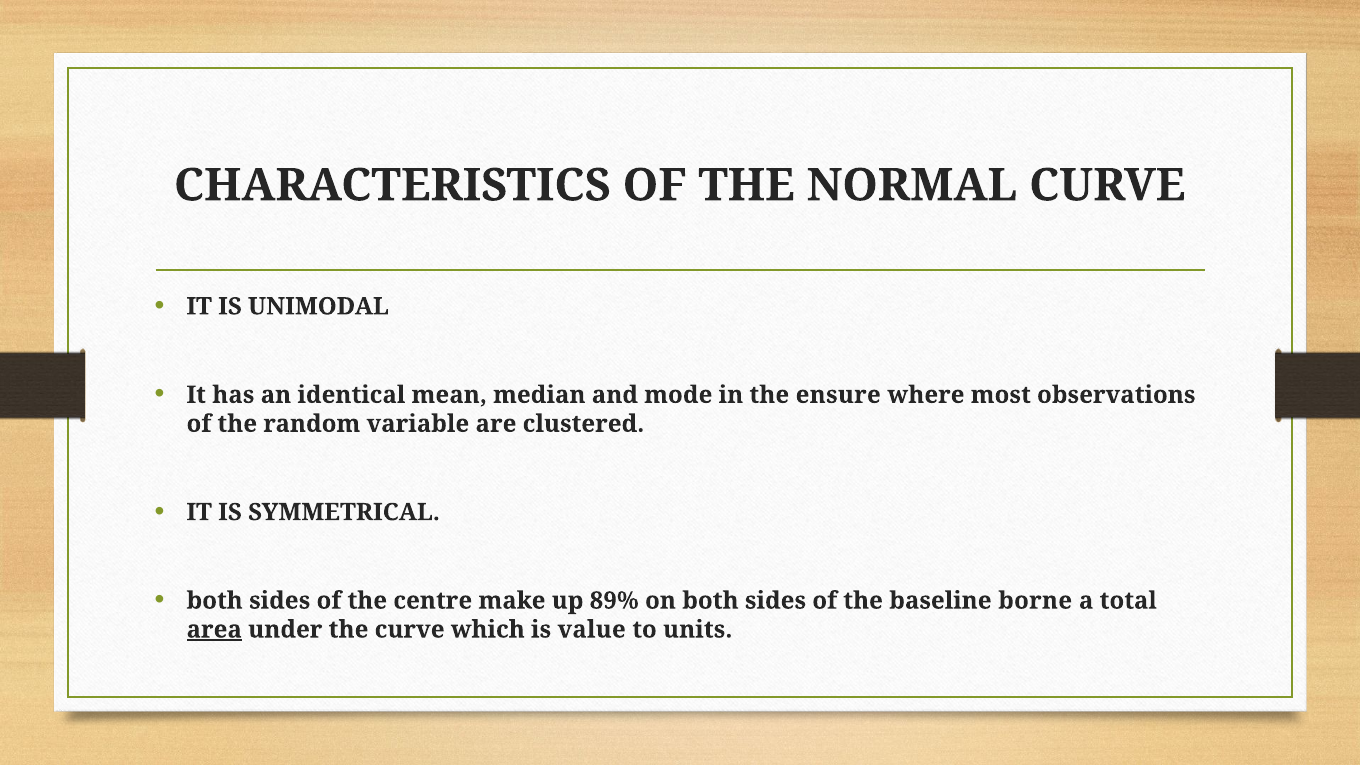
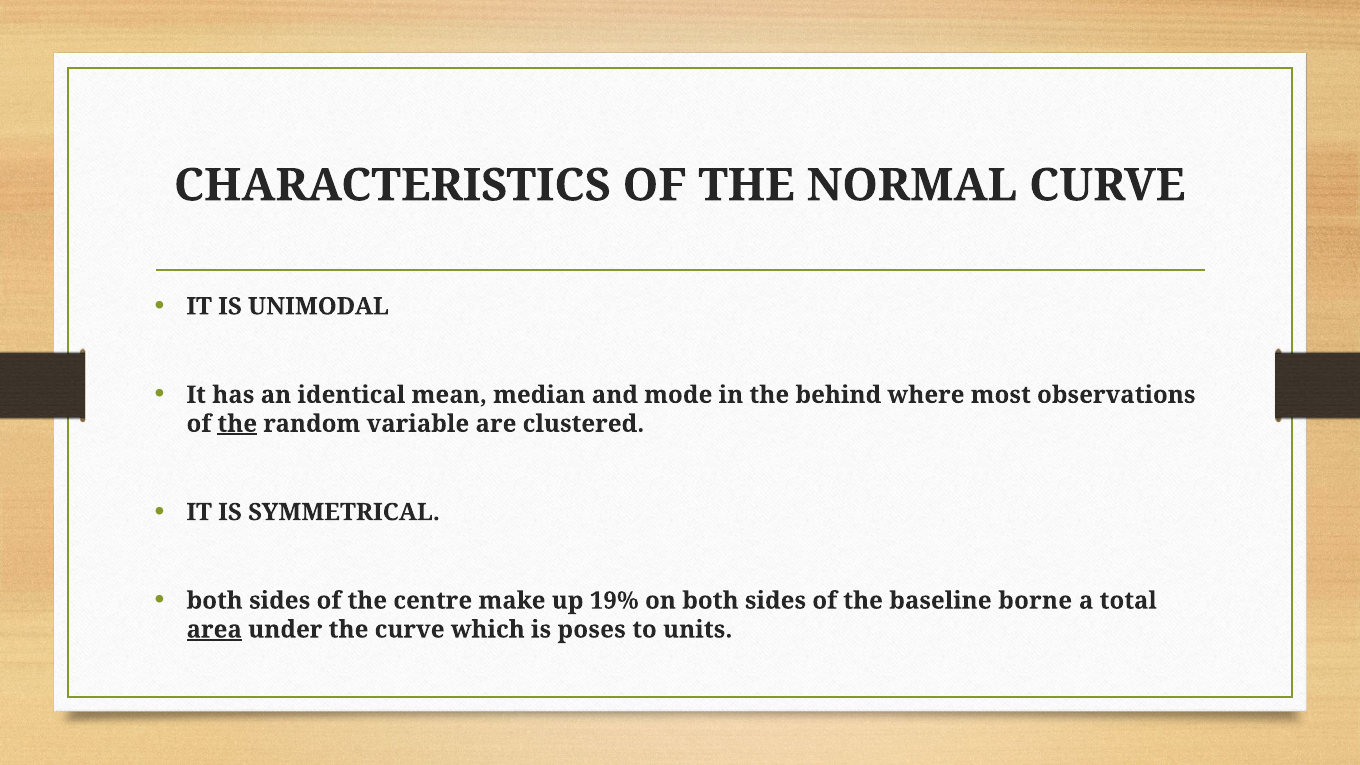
ensure: ensure -> behind (838, 395)
the underline: none -> present (237, 424)
89%: 89% -> 19% (614, 601)
value: value -> poses (592, 630)
